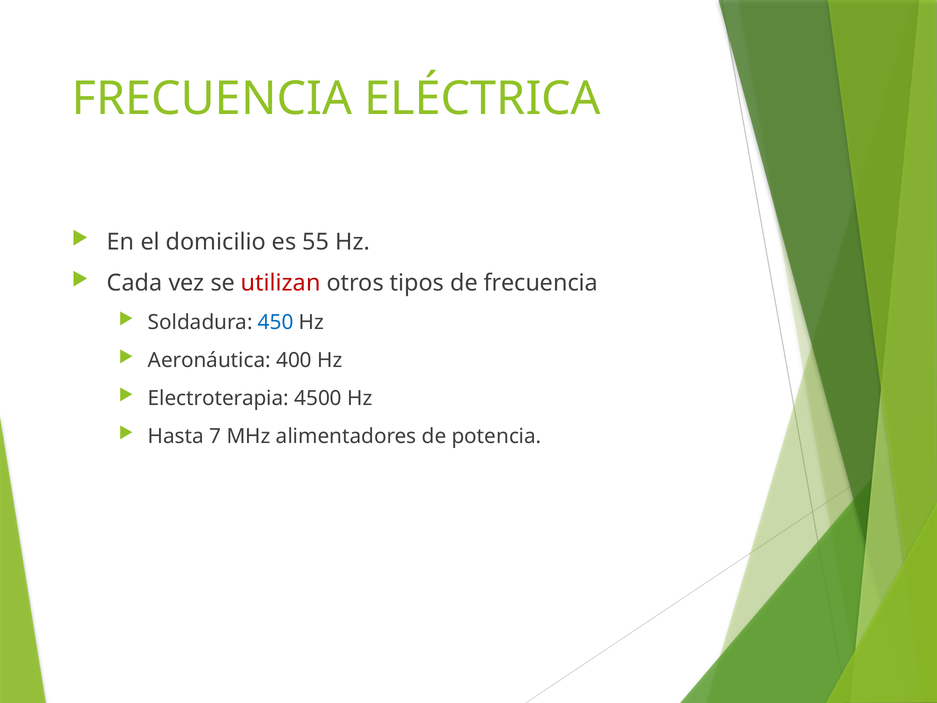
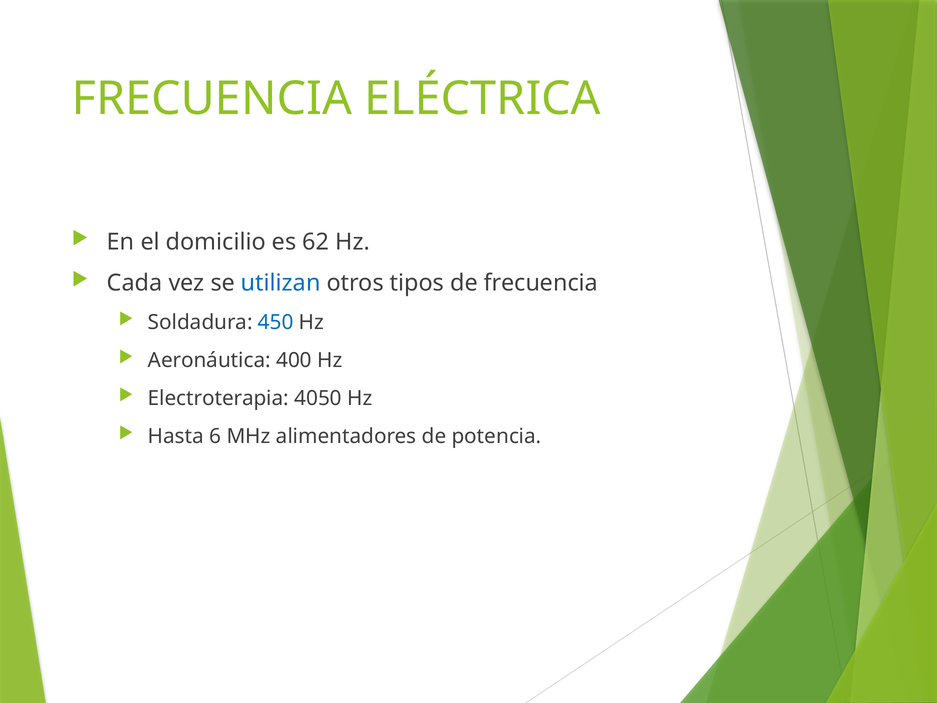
55: 55 -> 62 (316, 242)
utilizan colour: red -> blue (281, 283)
4500: 4500 -> 4050 (318, 398)
7: 7 -> 6 (215, 436)
